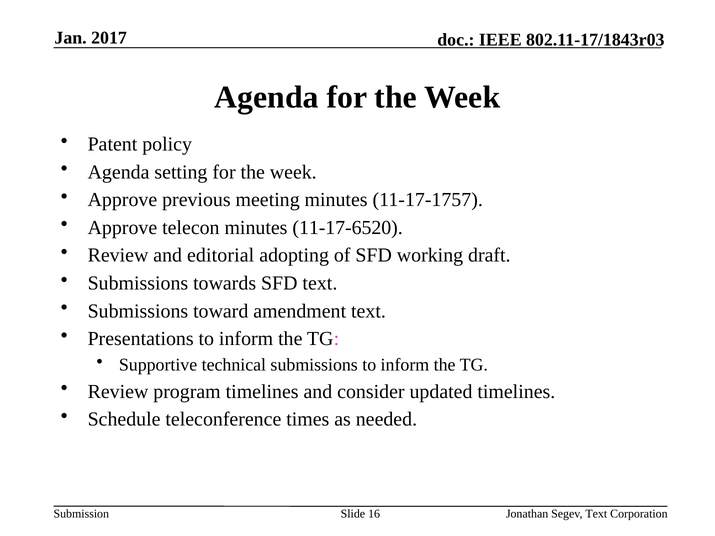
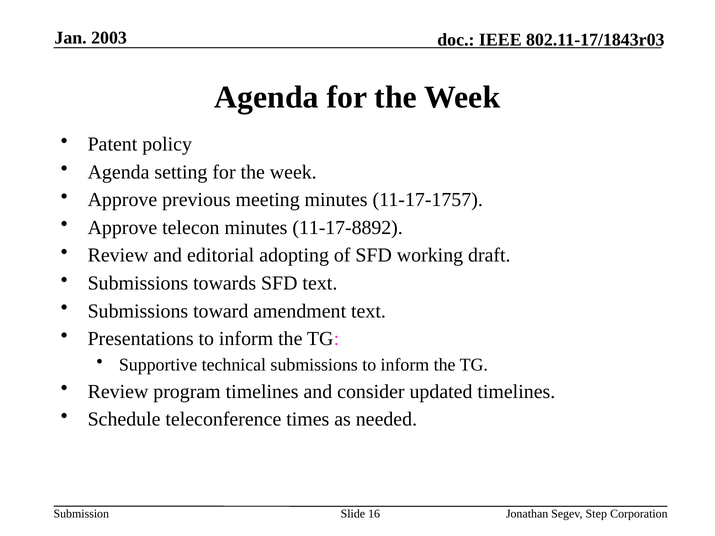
2017: 2017 -> 2003 (109, 38)
11-17-6520: 11-17-6520 -> 11-17-8892 (348, 228)
Segev Text: Text -> Step (596, 514)
